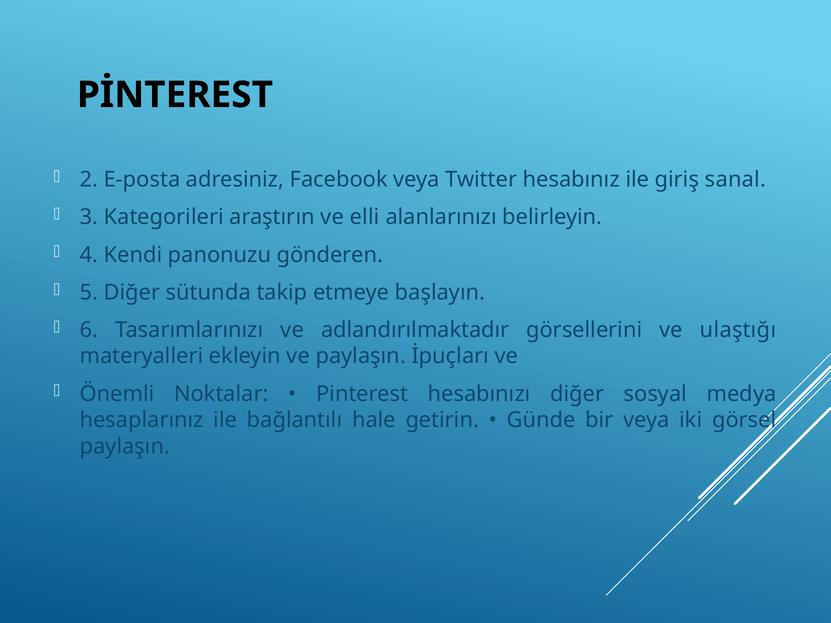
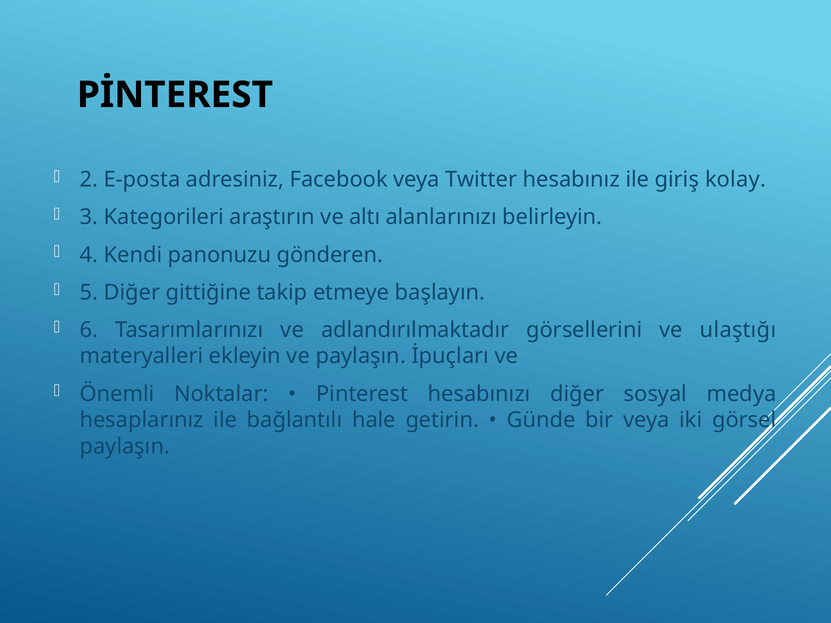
sanal: sanal -> kolay (736, 180)
elli: elli -> altı (365, 217)
sütunda: sütunda -> gittiğine (208, 293)
